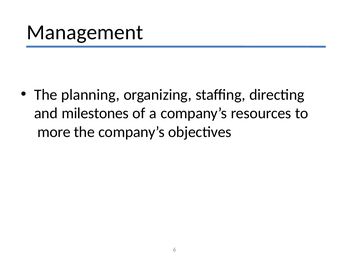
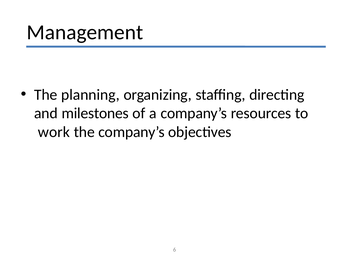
more: more -> work (54, 132)
